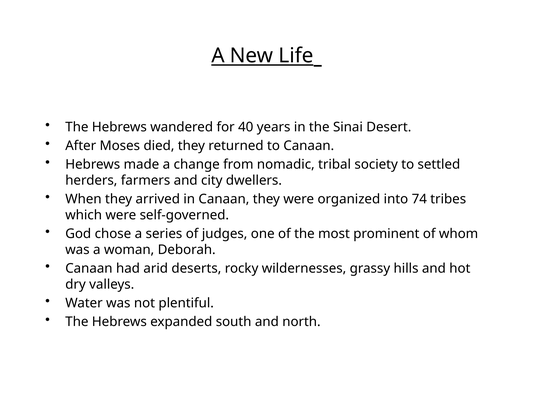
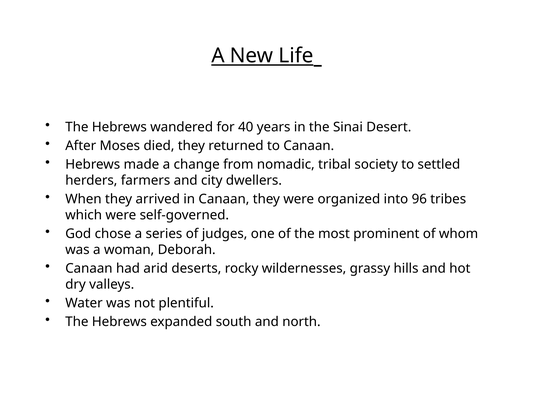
74: 74 -> 96 (419, 199)
